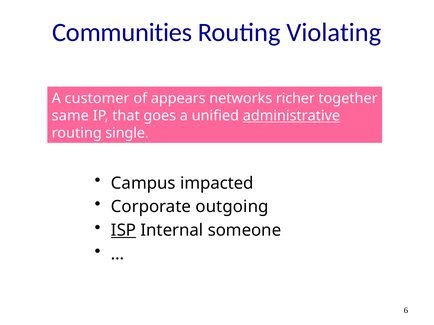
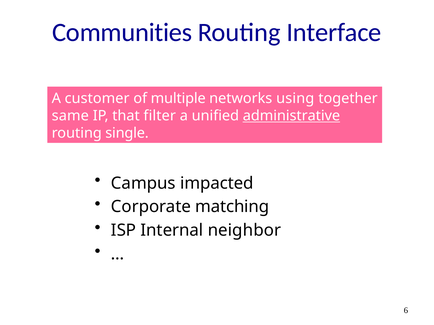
Violating: Violating -> Interface (334, 33)
appears: appears -> multiple (178, 99)
richer: richer -> using (295, 99)
goes: goes -> filter (160, 116)
outgoing: outgoing -> matching (232, 207)
ISP underline: present -> none (124, 231)
someone: someone -> neighbor (244, 231)
